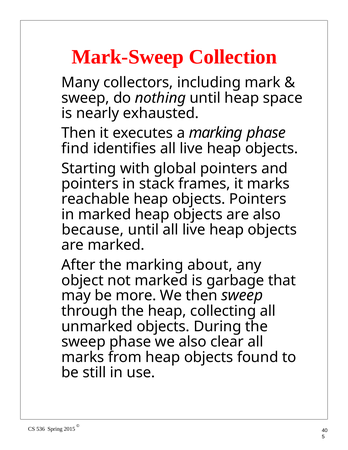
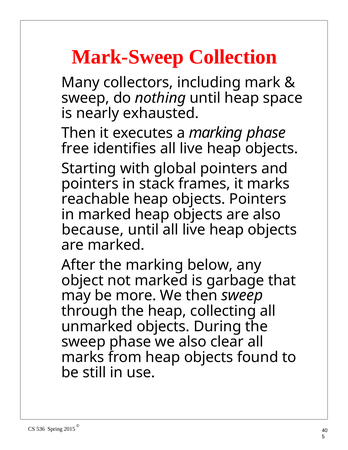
find: find -> free (75, 149)
about: about -> below (210, 265)
